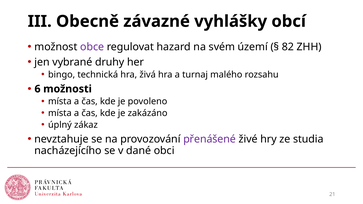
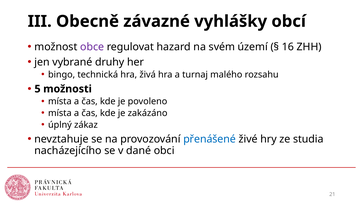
82: 82 -> 16 (288, 47)
6: 6 -> 5 (38, 89)
přenášené colour: purple -> blue (210, 139)
